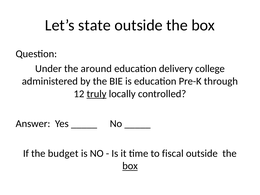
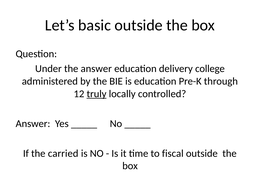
state: state -> basic (95, 25)
the around: around -> answer (96, 69)
budget: budget -> carried (63, 153)
box underline: present -> none (130, 166)
